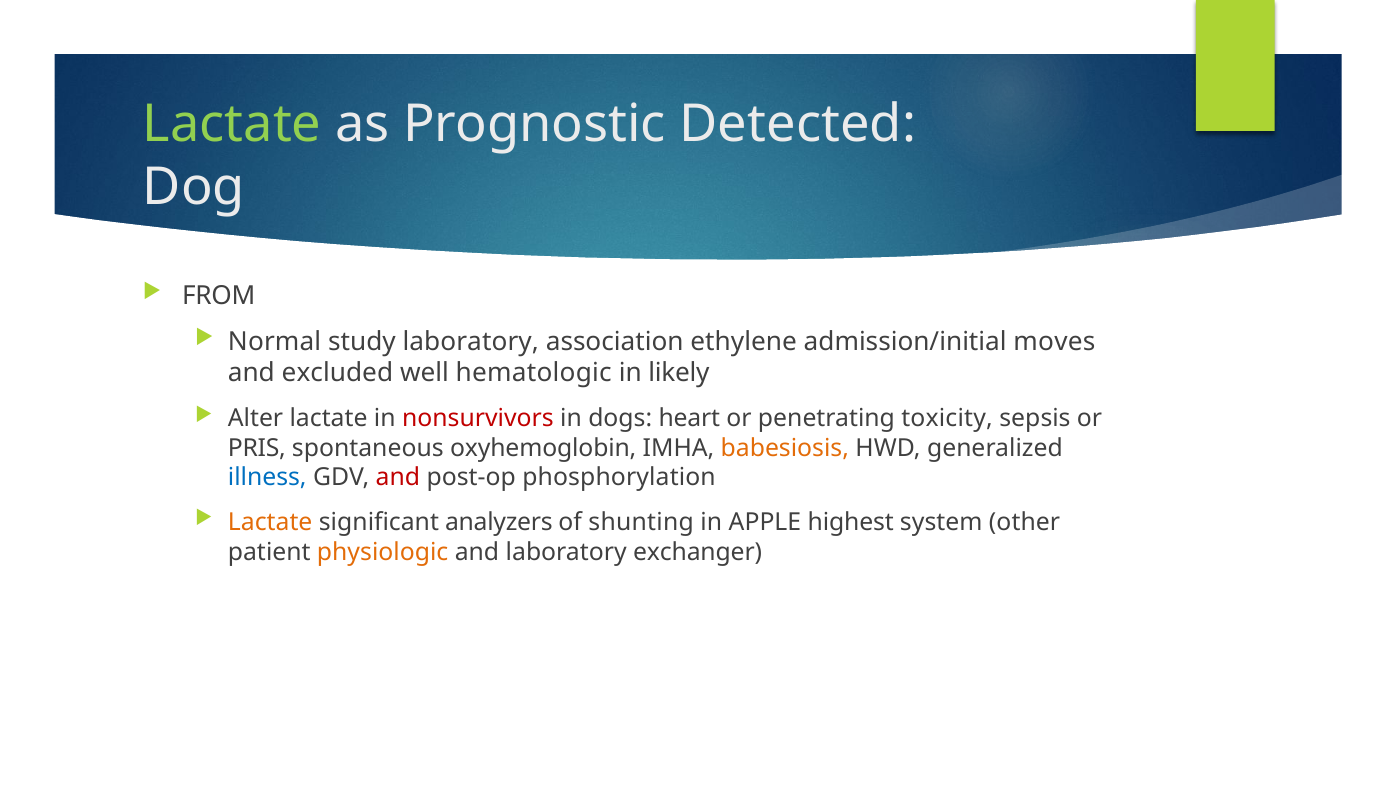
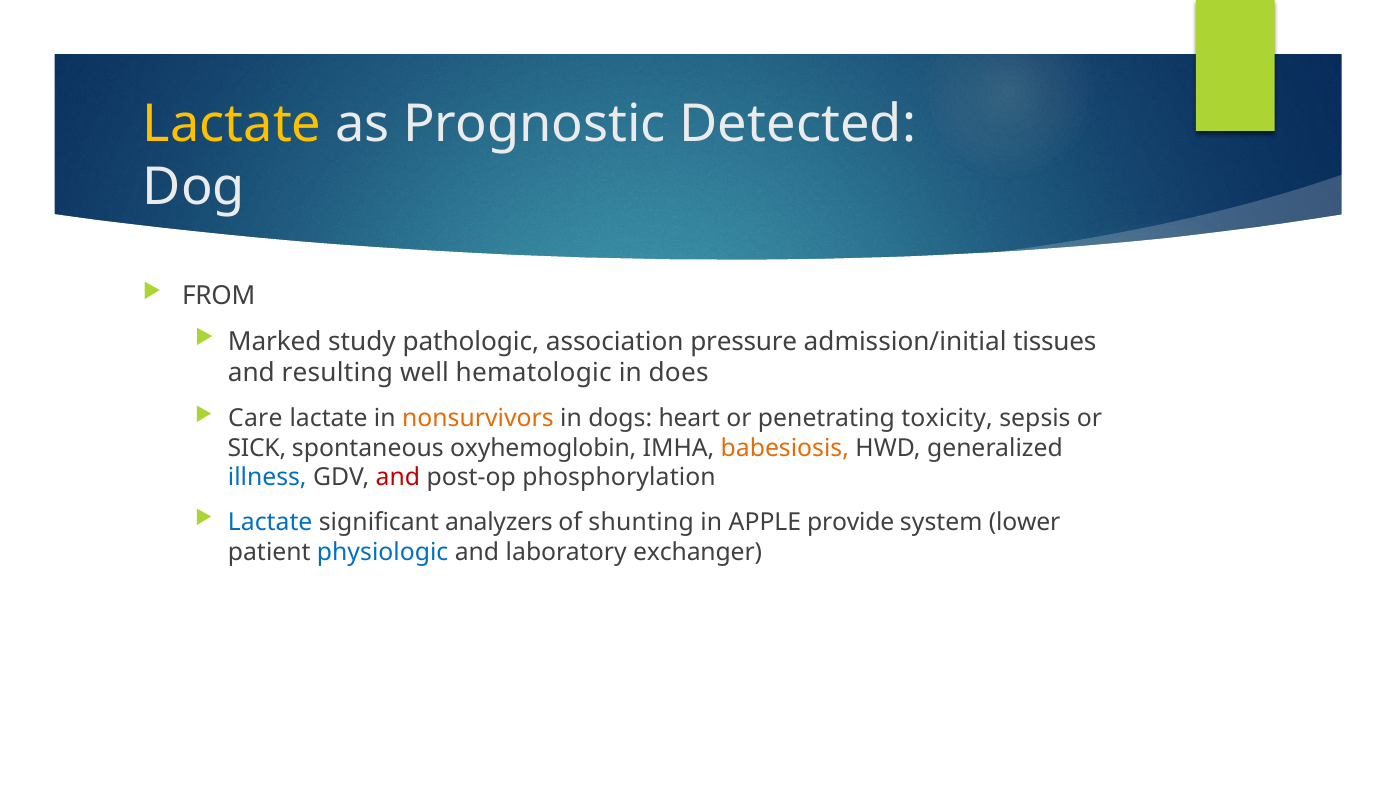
Lactate colour: light green -> yellow (232, 124)
Normal: Normal -> Marked (275, 342)
study laboratory: laboratory -> pathologic (471, 342)
ethylene: ethylene -> pressure (744, 342)
moves: moves -> tissues (1055, 342)
excluded: excluded -> resulting (337, 373)
likely: likely -> does (679, 373)
Alter: Alter -> Care (255, 418)
nonsurvivors colour: red -> orange (478, 418)
PRIS: PRIS -> SICK (257, 448)
Lactate colour: orange -> blue (270, 522)
highest: highest -> provide (851, 522)
other: other -> lower (1025, 522)
physiologic colour: orange -> blue (383, 552)
